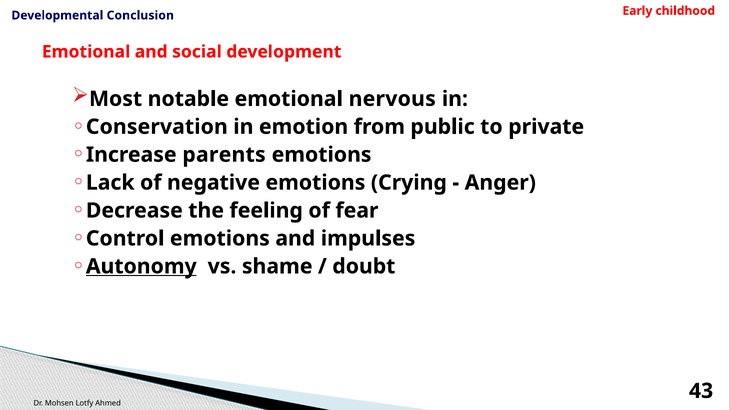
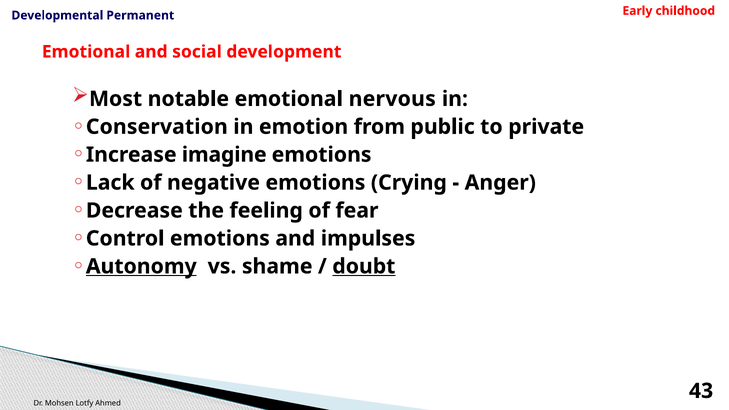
Conclusion: Conclusion -> Permanent (140, 15)
parents: parents -> imagine (224, 155)
doubt underline: none -> present (364, 266)
